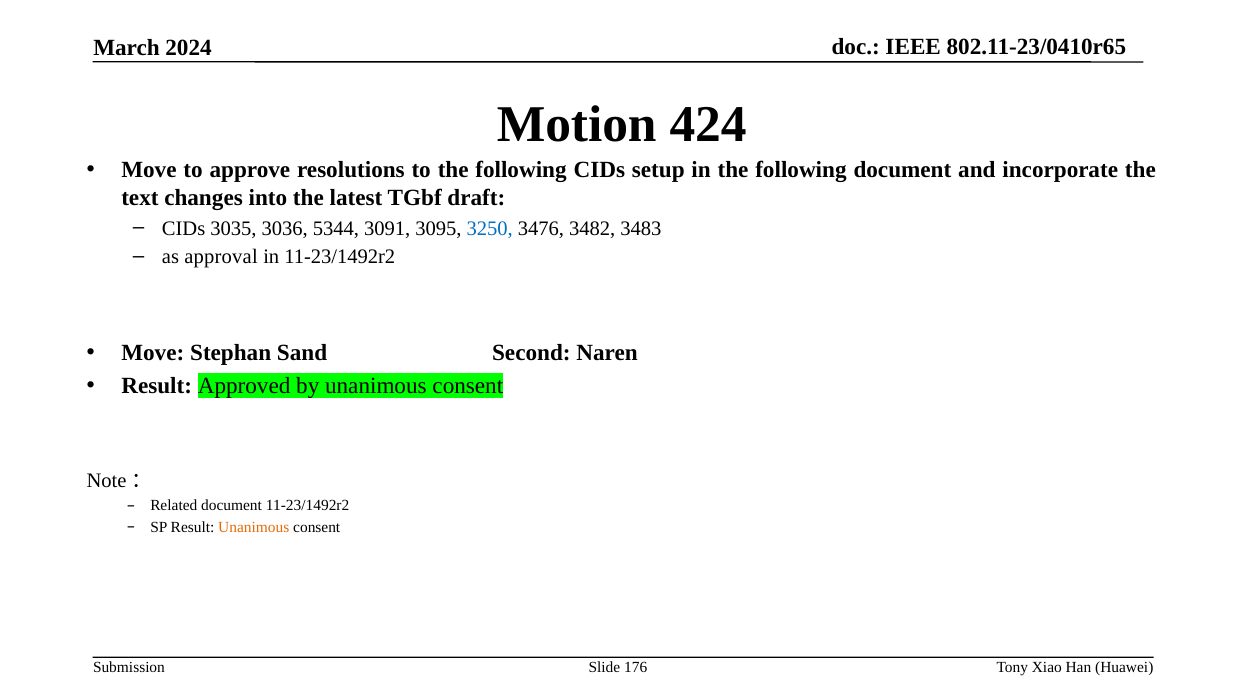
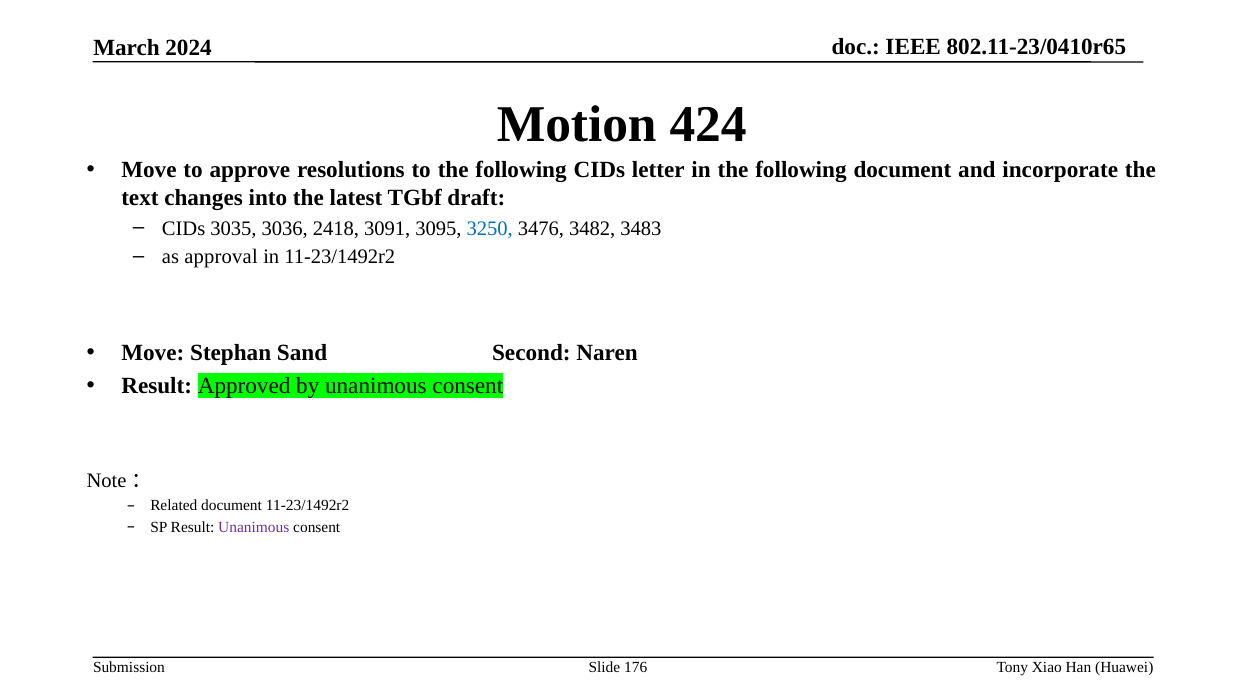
setup: setup -> letter (658, 170)
5344: 5344 -> 2418 (336, 228)
Unanimous colour: orange -> purple (254, 526)
